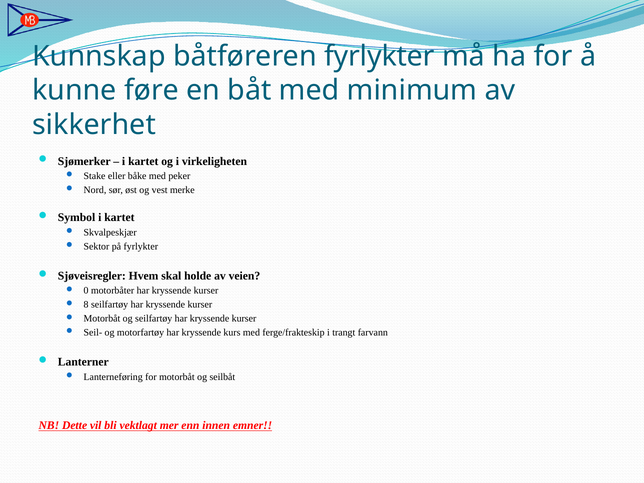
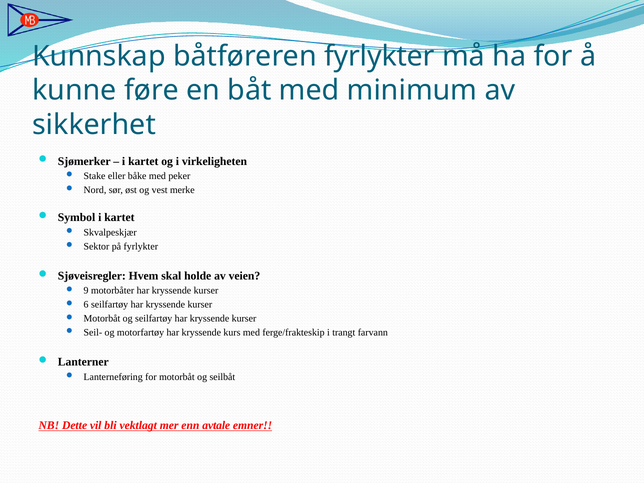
0: 0 -> 9 (86, 291)
8: 8 -> 6 (86, 305)
innen: innen -> avtale (216, 426)
